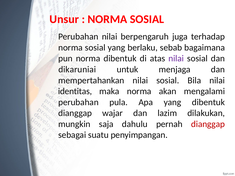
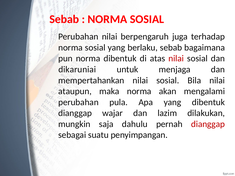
Unsur: Unsur -> Sebab (64, 19)
nilai colour: purple -> red (176, 59)
identitas: identitas -> ataupun (75, 91)
